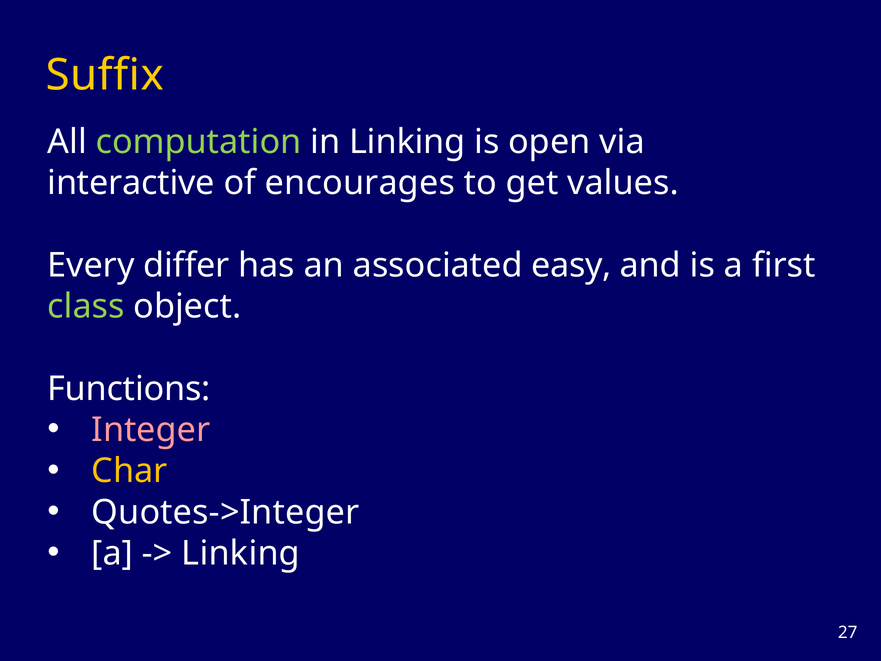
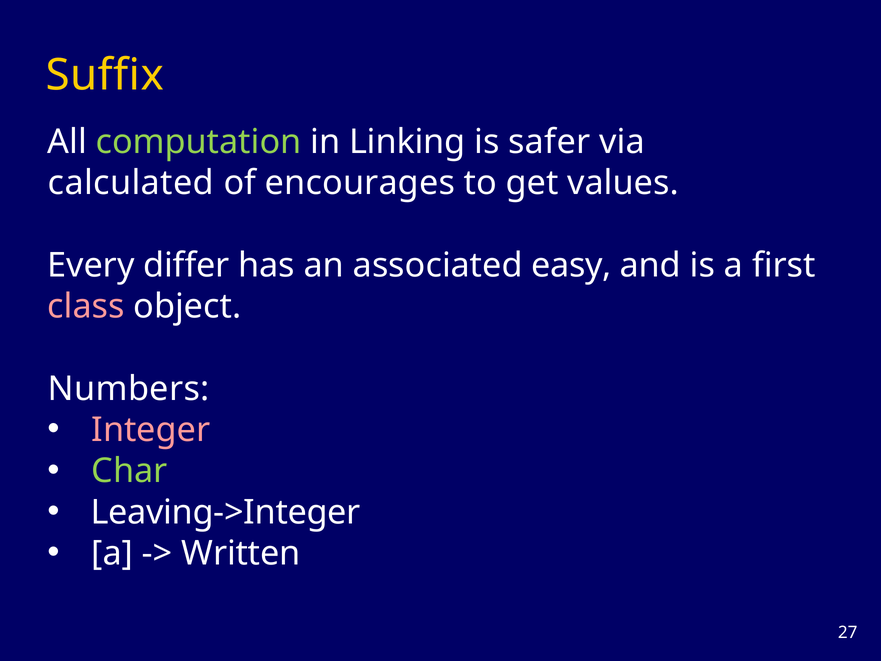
open: open -> safer (549, 142)
interactive: interactive -> calculated (131, 183)
class colour: light green -> pink (86, 306)
Functions: Functions -> Numbers (129, 389)
Char colour: yellow -> light green (129, 471)
Quotes->Integer: Quotes->Integer -> Leaving->Integer (226, 512)
Linking: Linking -> Written (241, 553)
